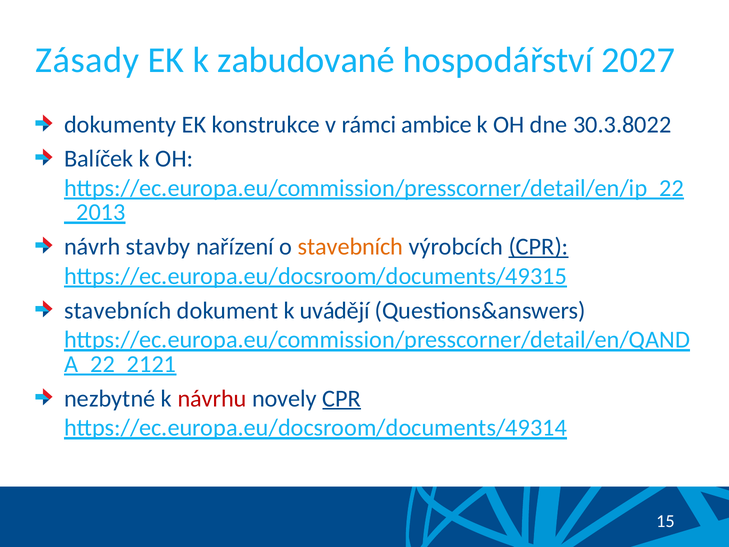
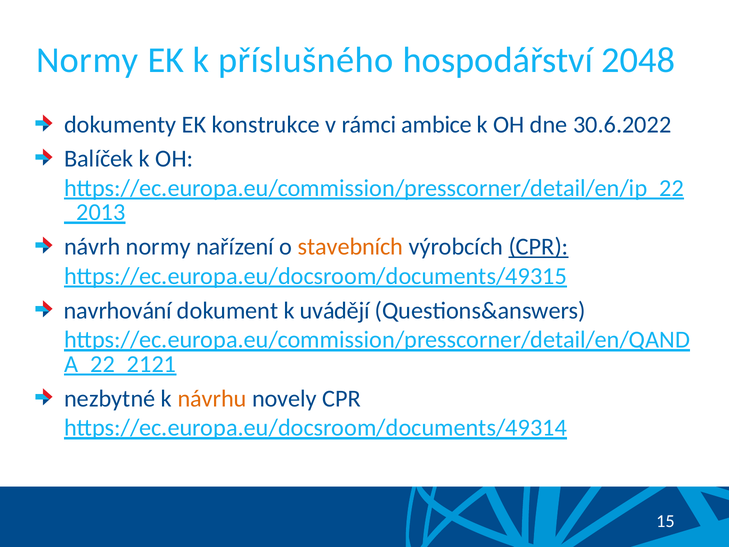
Zásady: Zásady -> Normy (87, 60)
zabudované: zabudované -> příslušného (306, 60)
2027: 2027 -> 2048 (638, 60)
30.3.8022: 30.3.8022 -> 30.6.2022 (622, 125)
návrh stavby: stavby -> normy (158, 247)
stavebních: stavebních -> navrhování (118, 310)
návrhu colour: red -> orange (212, 398)
CPR underline: present -> none (342, 398)
